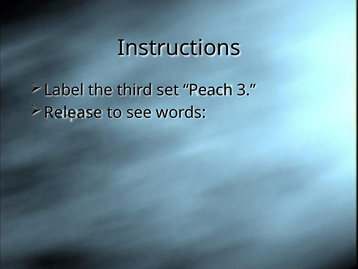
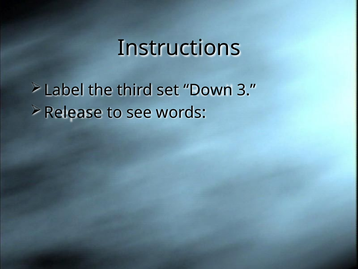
Peach: Peach -> Down (208, 90)
